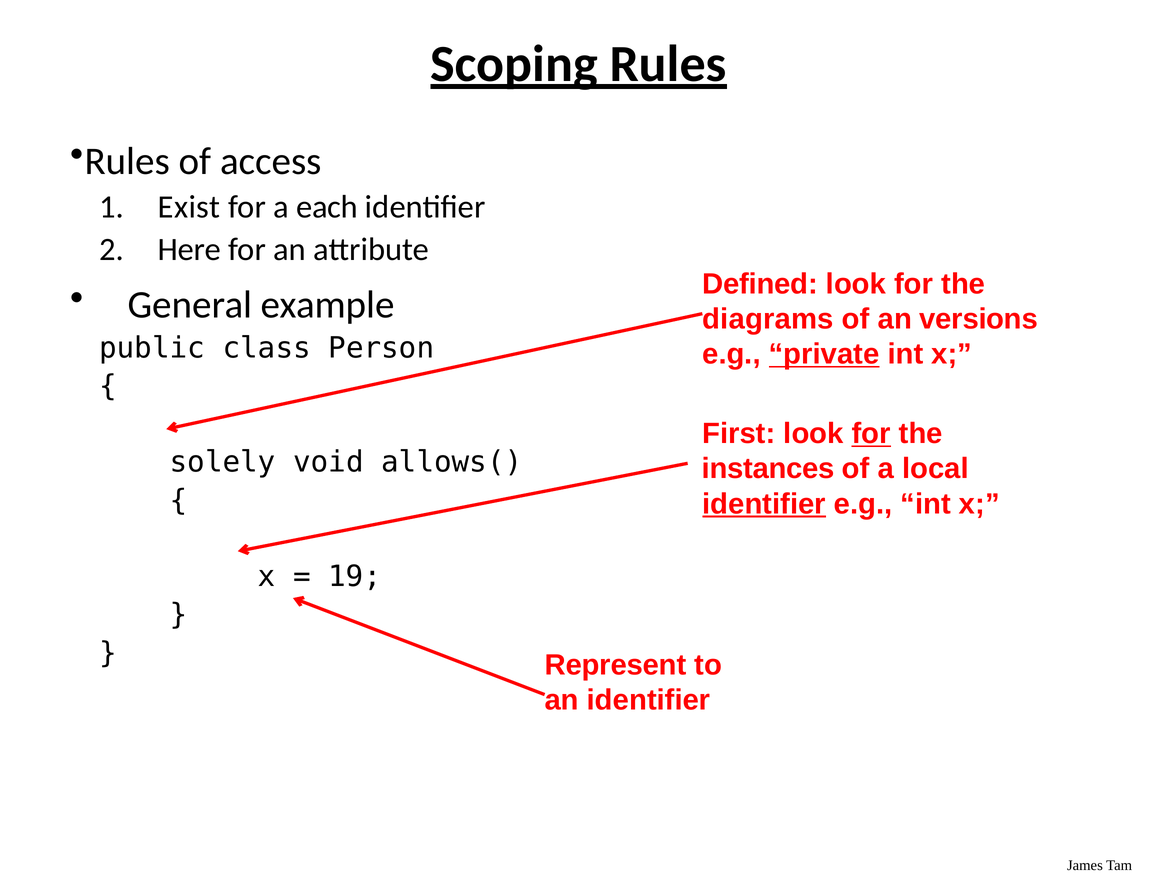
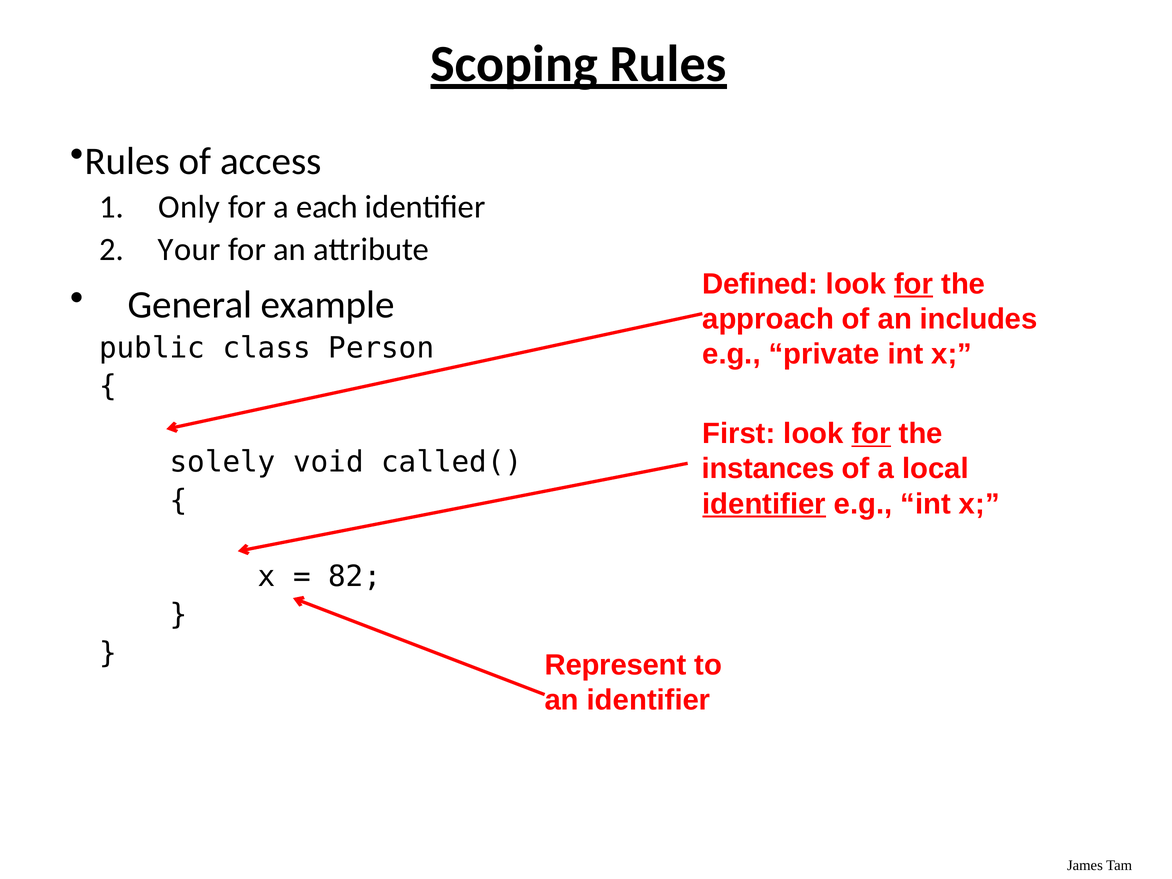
Exist: Exist -> Only (189, 207)
Here: Here -> Your (189, 249)
for underline: none -> present (914, 284)
diagrams: diagrams -> approach (768, 319)
versions: versions -> includes (979, 319)
private underline: present -> none (824, 354)
allows(: allows( -> called( (452, 462)
19: 19 -> 82 (355, 577)
